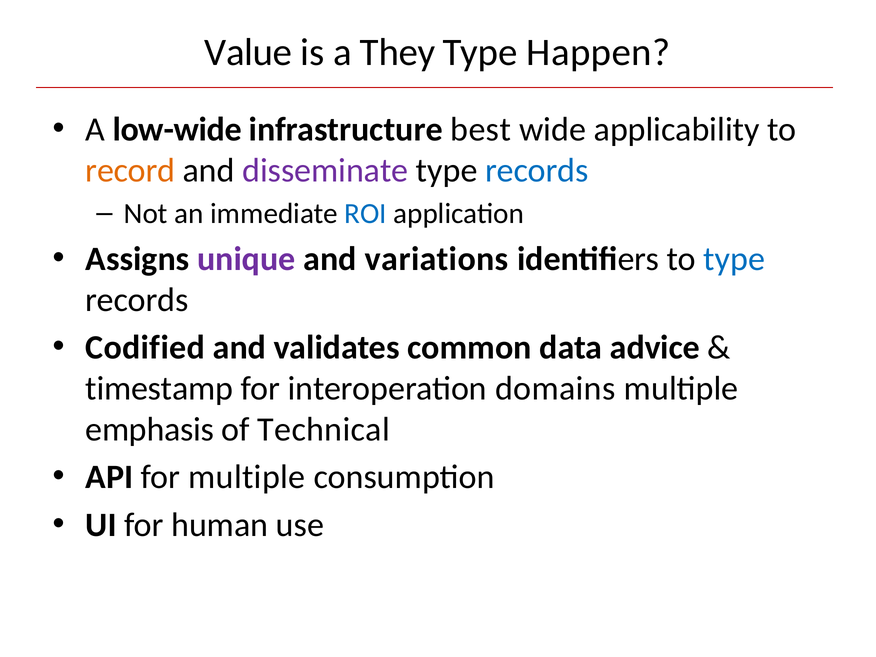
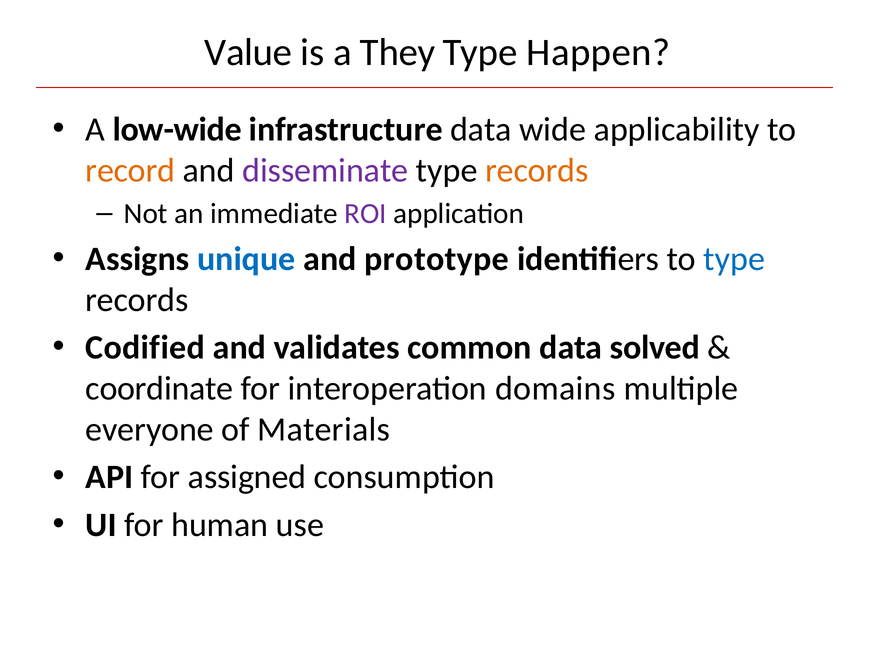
infrastructure best: best -> data (481, 129)
records colour: blue -> orange (537, 170)
ROI colour: blue -> purple (366, 214)
unique colour: purple -> blue (246, 259)
variations: variations -> prototype (437, 259)
advice: advice -> solved (655, 348)
timestamp: timestamp -> coordinate (159, 388)
emphasis: emphasis -> everyone (150, 429)
Technical: Technical -> Materials (324, 429)
for multiple: multiple -> assigned (247, 477)
